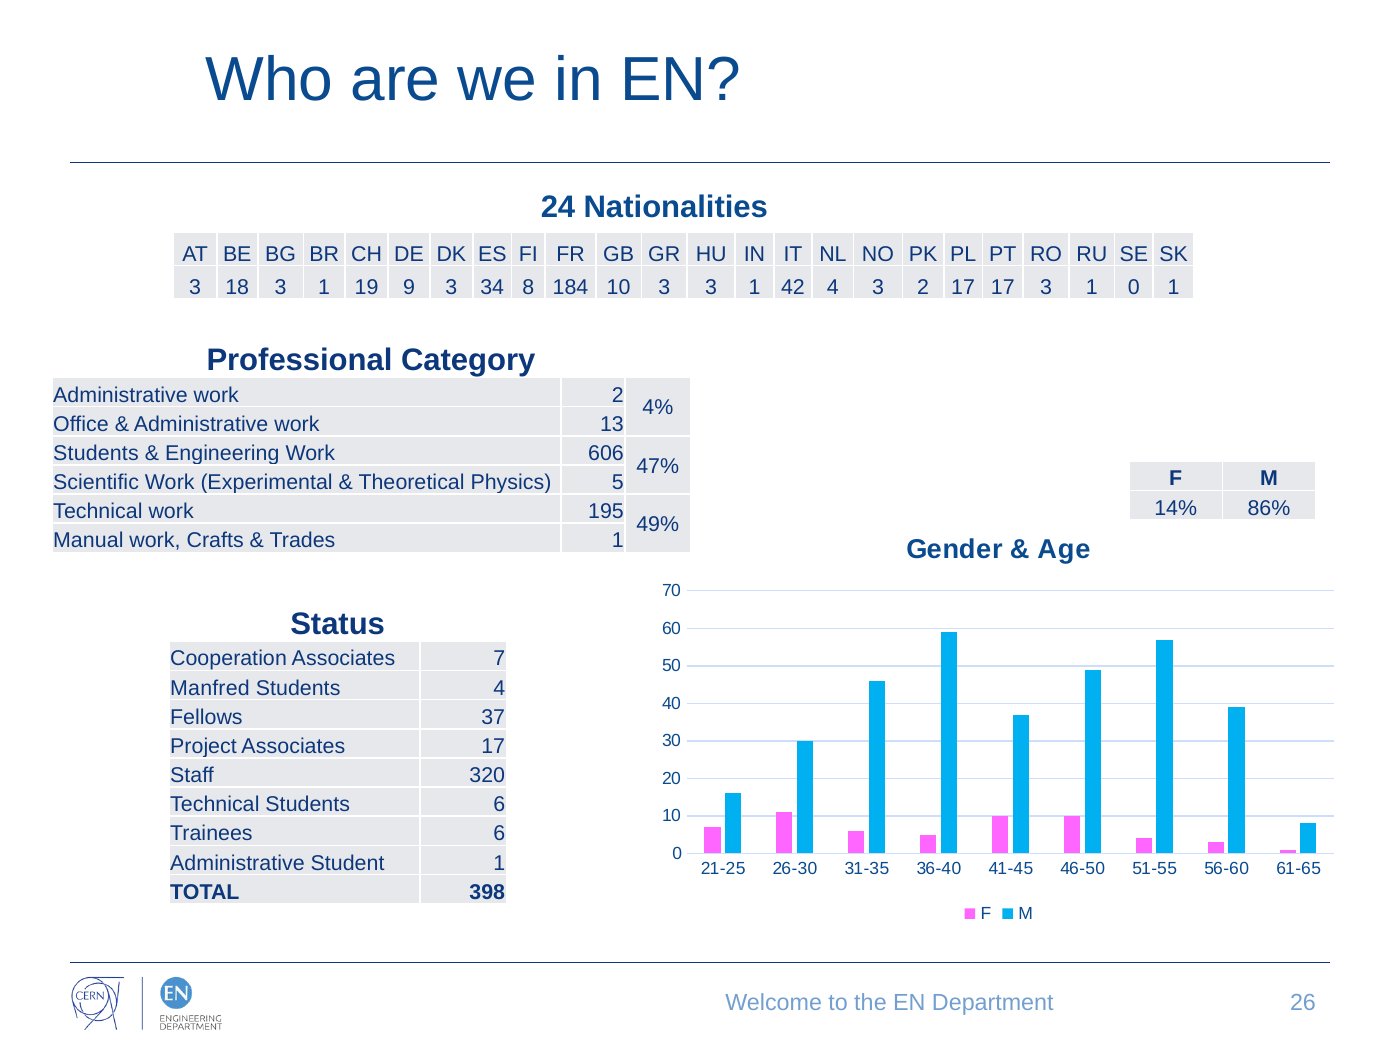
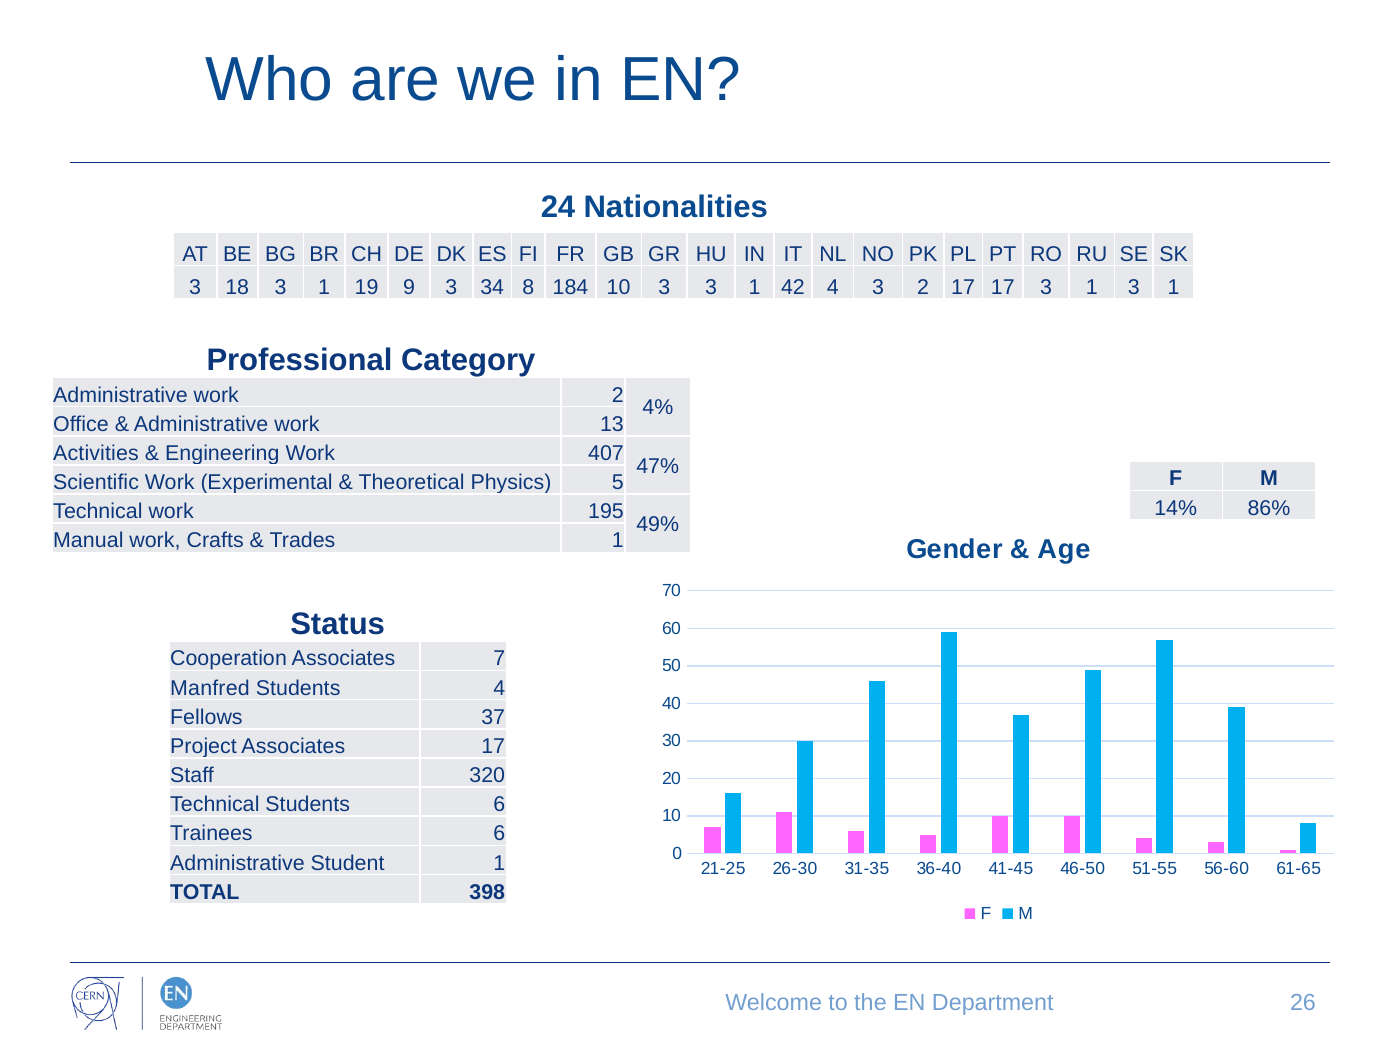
1 0: 0 -> 3 (1134, 287)
Students: Students -> Activities (96, 453)
606: 606 -> 407 (606, 453)
